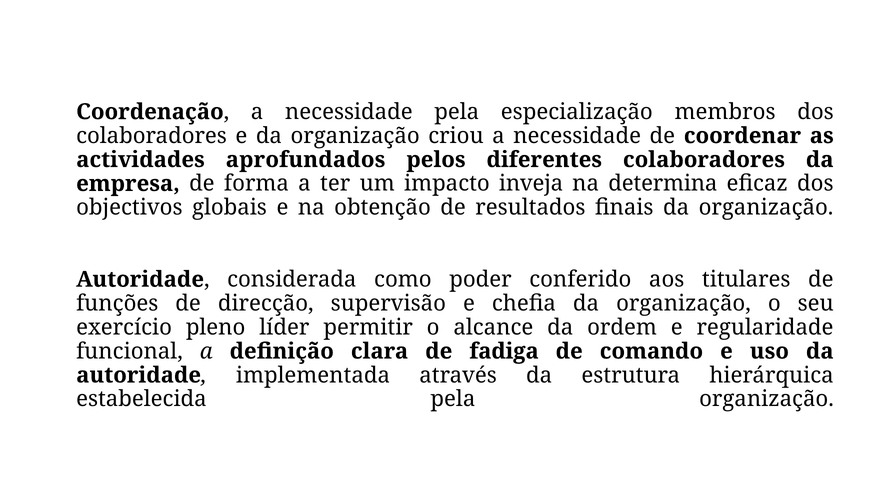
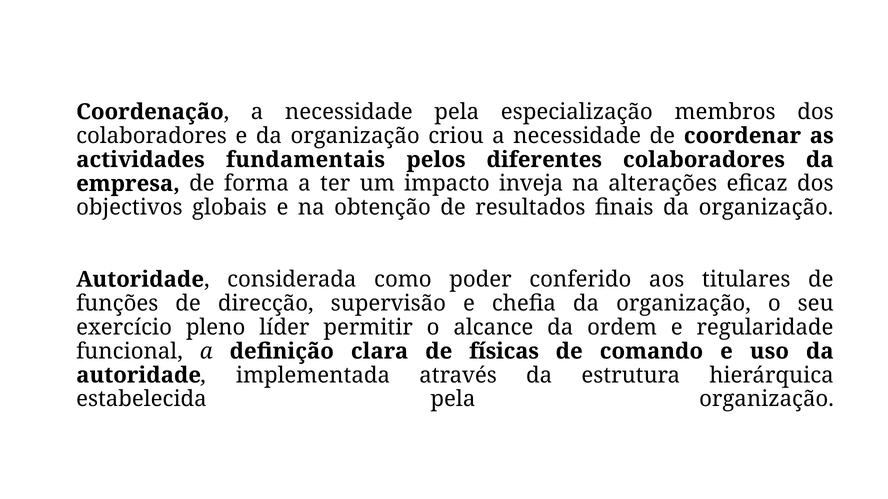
aprofundados: aprofundados -> fundamentais (305, 160)
determina: determina -> alterações (663, 184)
fadiga: fadiga -> físicas (504, 352)
